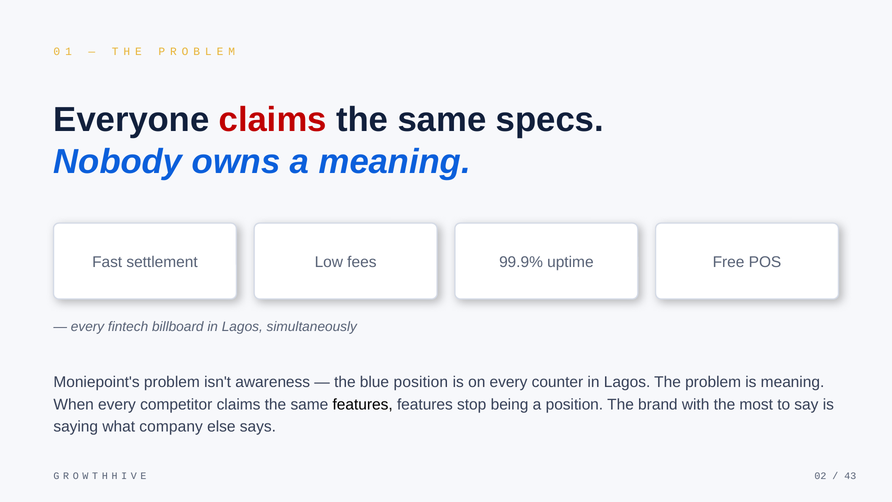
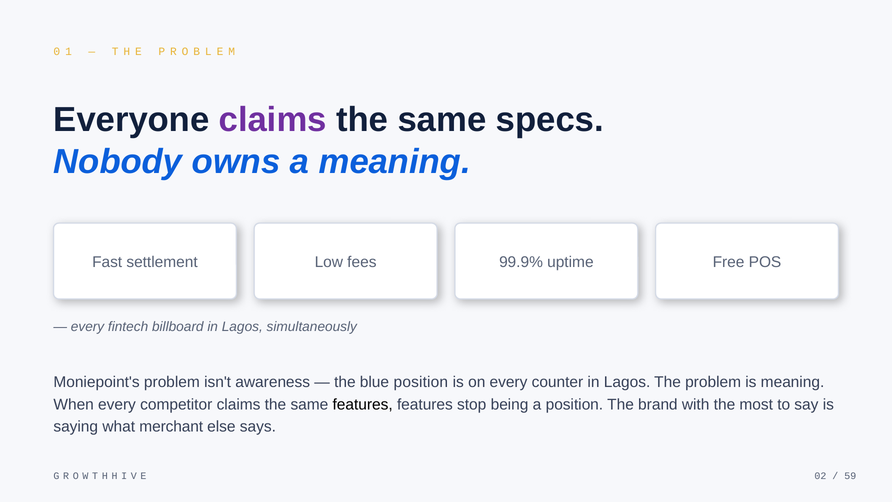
claims colour: red -> purple (273, 120)
company: company -> merchant (171, 427)
43: 43 -> 59 (850, 476)
